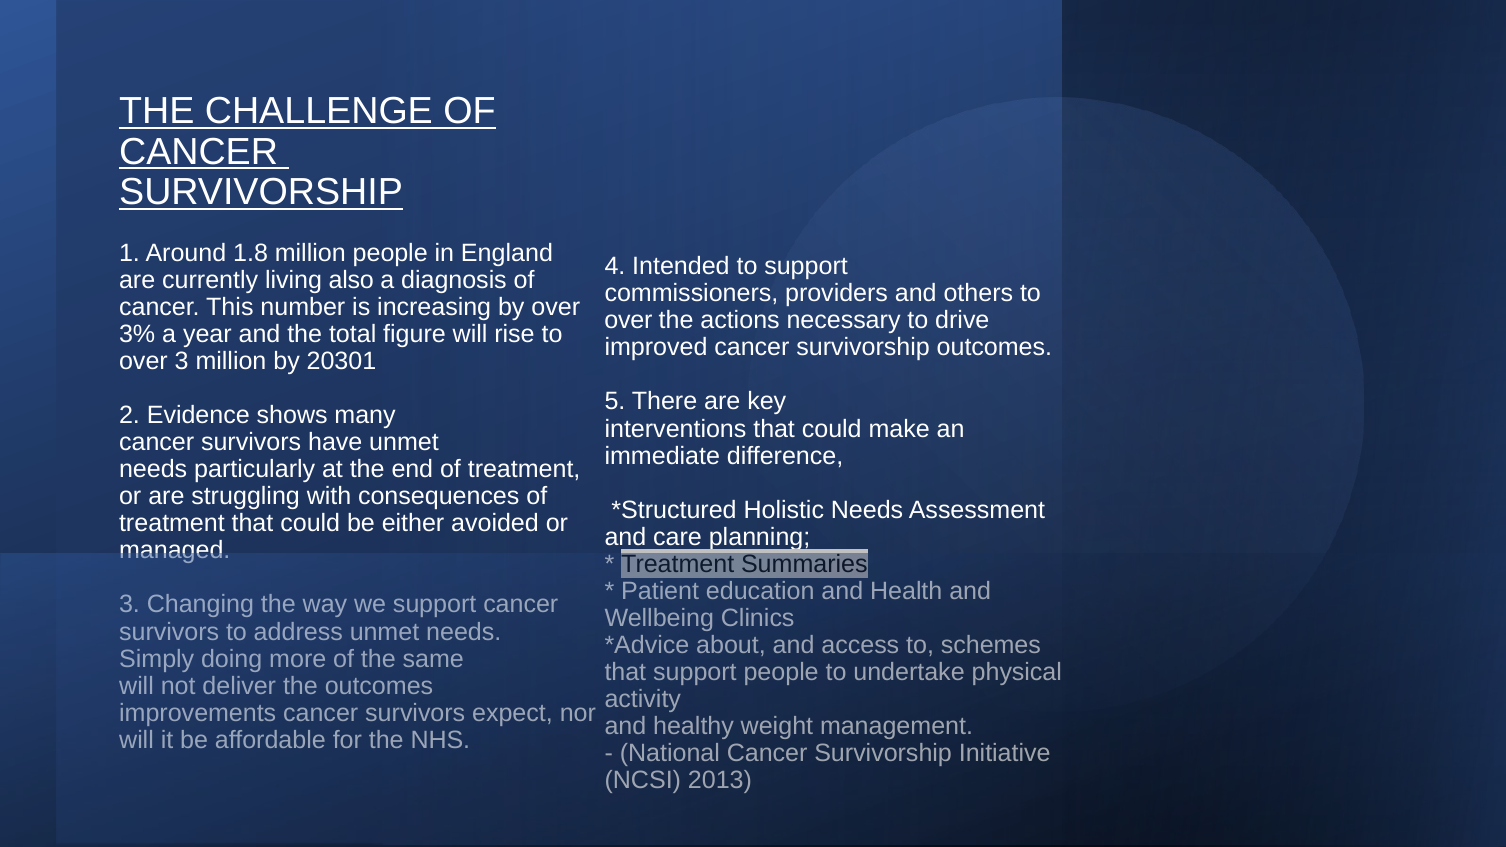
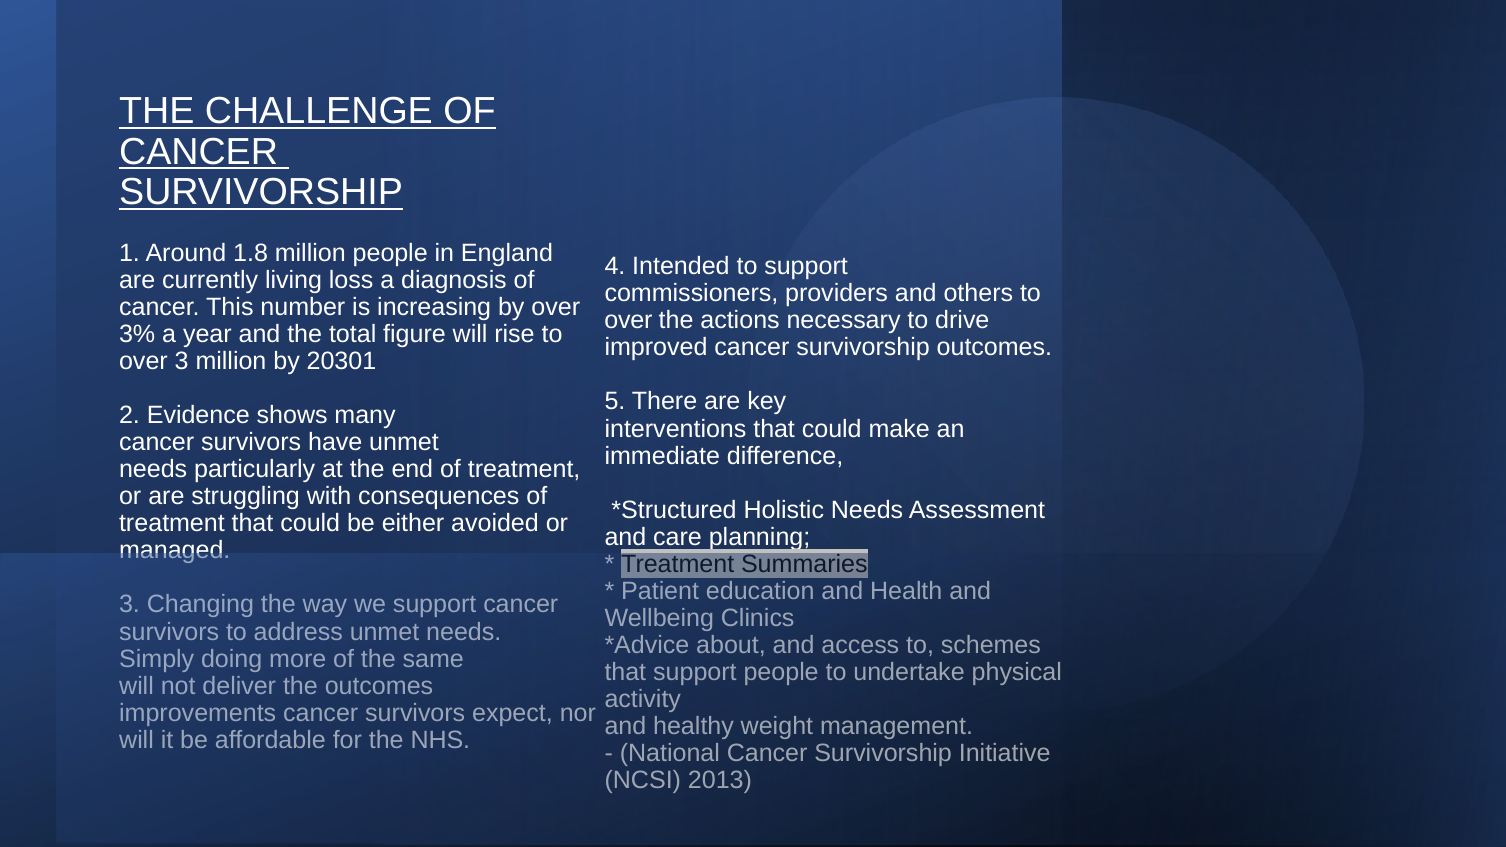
also: also -> loss (351, 280)
